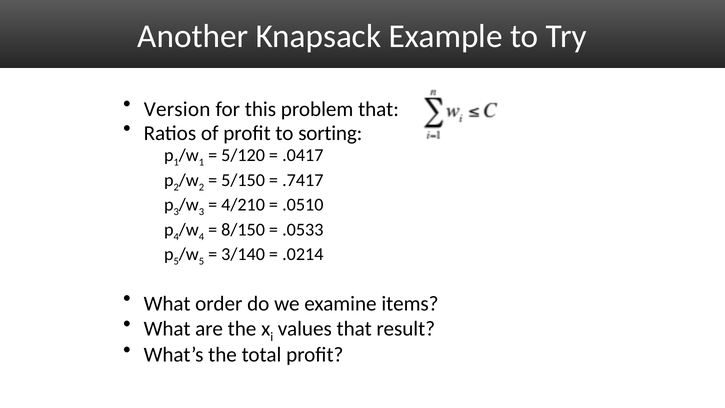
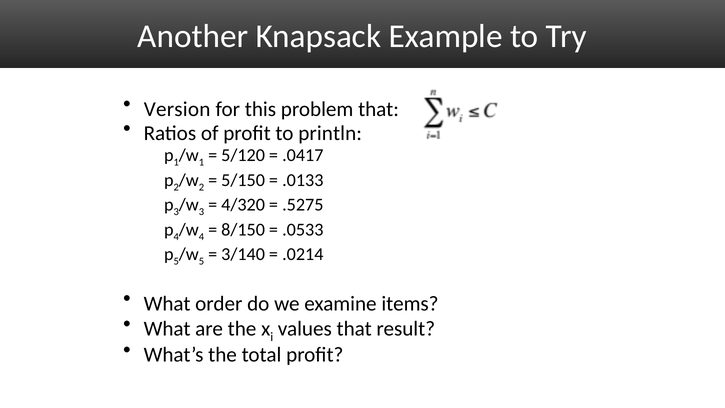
sorting: sorting -> println (330, 133)
.7417: .7417 -> .0133 (303, 180)
4/210: 4/210 -> 4/320 (243, 205)
.0510: .0510 -> .5275 (303, 205)
